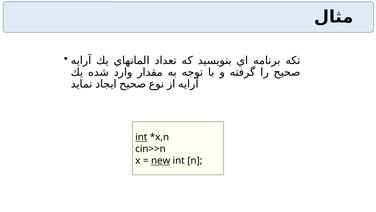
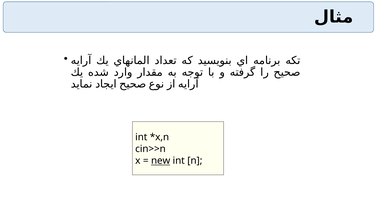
int underline: present -> none (141, 137)
